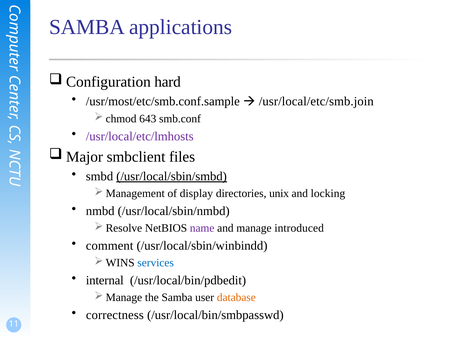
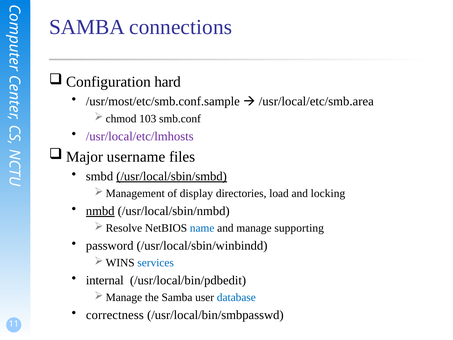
applications: applications -> connections (181, 27)
/usr/local/etc/smb.join: /usr/local/etc/smb.join -> /usr/local/etc/smb.area (316, 101)
643: 643 -> 103 (148, 119)
smbclient: smbclient -> username (136, 157)
unix: unix -> load (279, 193)
nmbd underline: none -> present (100, 211)
name colour: purple -> blue (202, 228)
introduced: introduced -> supporting (299, 228)
comment: comment -> password (110, 246)
database colour: orange -> blue (236, 297)
